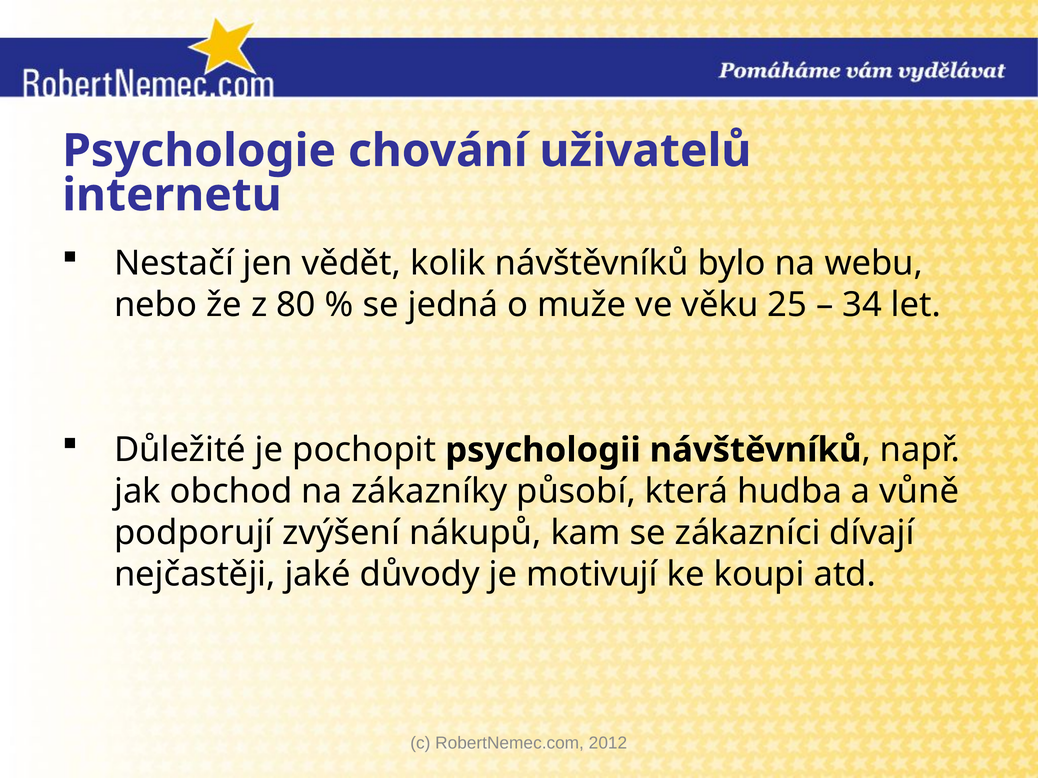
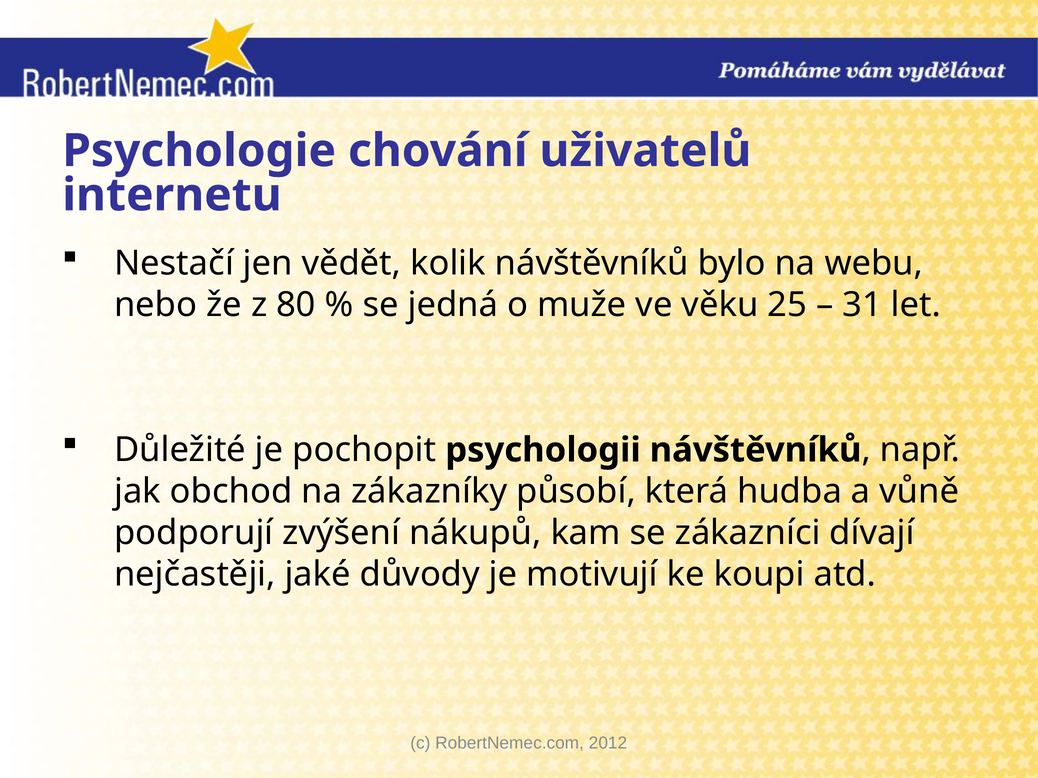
34: 34 -> 31 (862, 305)
